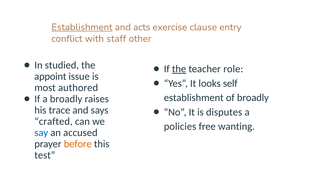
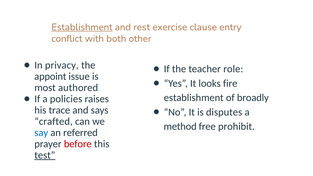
acts: acts -> rest (142, 27)
staff: staff -> both (116, 39)
studied: studied -> privacy (62, 65)
the underline: present -> none (179, 69)
self: self -> fire (230, 83)
a broadly: broadly -> policies (66, 99)
policies: policies -> method (180, 127)
wanting: wanting -> prohibit (236, 127)
accused: accused -> referred (80, 133)
before colour: orange -> red (78, 144)
test underline: none -> present (45, 155)
